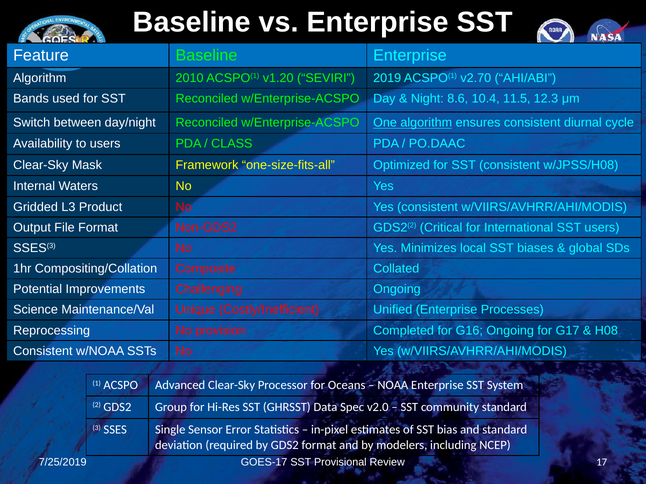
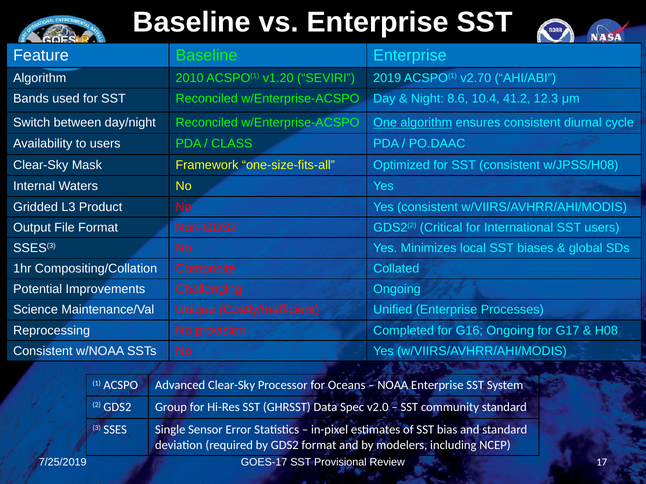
11.5: 11.5 -> 41.2 (517, 99)
